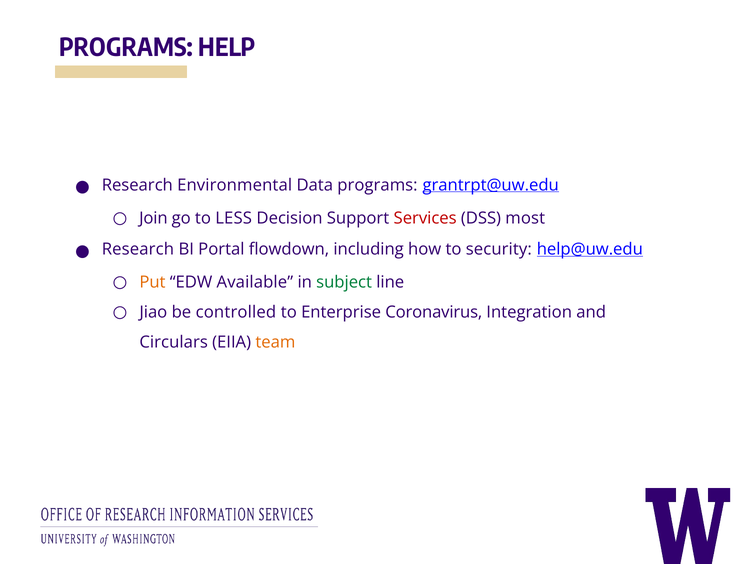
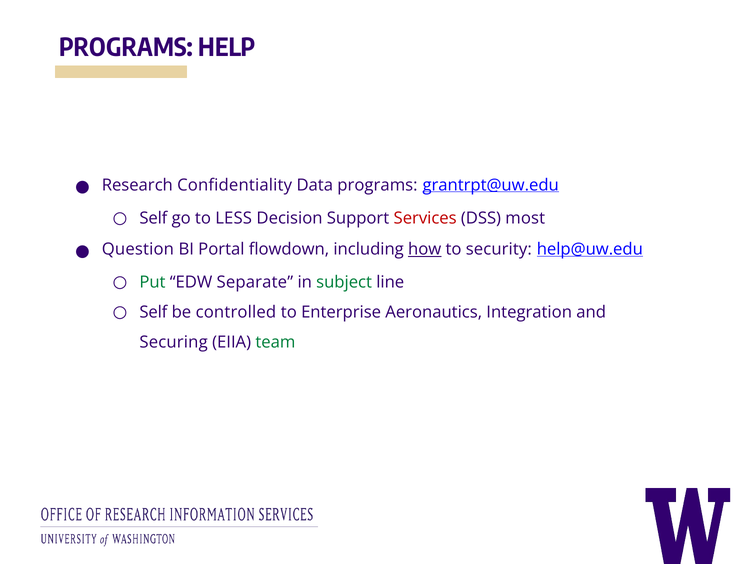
Environmental: Environmental -> Confidentiality (235, 185)
Join: Join -> Self (153, 218)
Research: Research -> Question (138, 249)
how underline: none -> present (425, 249)
Put colour: orange -> green (152, 282)
Available: Available -> Separate (255, 282)
Jiao: Jiao -> Self (153, 312)
Coronavirus: Coronavirus -> Aeronautics (434, 312)
Circulars: Circulars -> Securing (174, 342)
team colour: orange -> green (275, 342)
